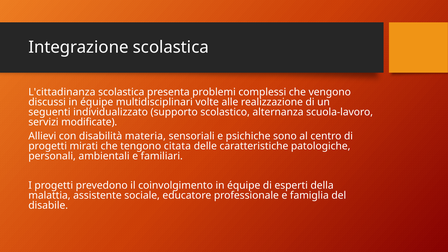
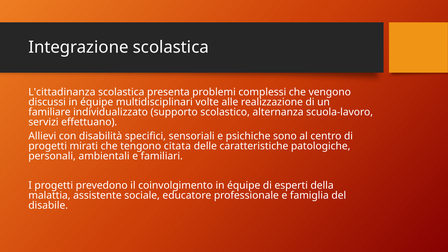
seguenti: seguenti -> familiare (49, 112)
modificate: modificate -> effettuano (89, 122)
materia: materia -> specifici (145, 136)
